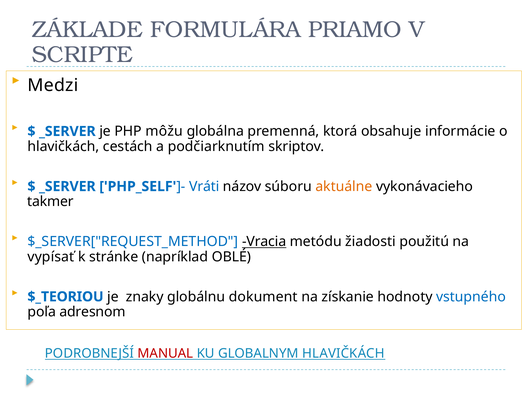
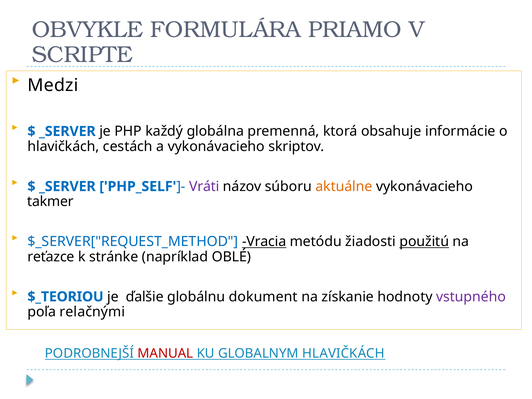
ZÁKLADE: ZÁKLADE -> OBVYKLE (88, 30)
môžu: môžu -> každý (164, 131)
a podčiarknutím: podčiarknutím -> vykonávacieho (216, 147)
Vráti colour: blue -> purple (204, 186)
použitú underline: none -> present (424, 242)
vypísať: vypísať -> reťazce (51, 257)
znaky: znaky -> ďalšie (145, 297)
vstupného colour: blue -> purple (471, 297)
adresnom: adresnom -> relačnými (92, 312)
